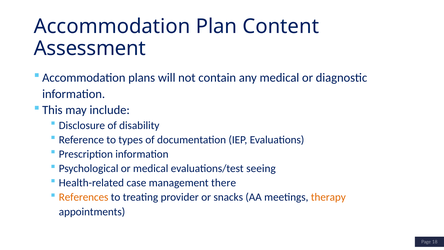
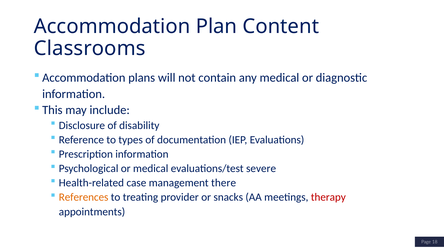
Assessment: Assessment -> Classrooms (90, 48)
seeing: seeing -> severe (261, 168)
therapy colour: orange -> red (328, 197)
